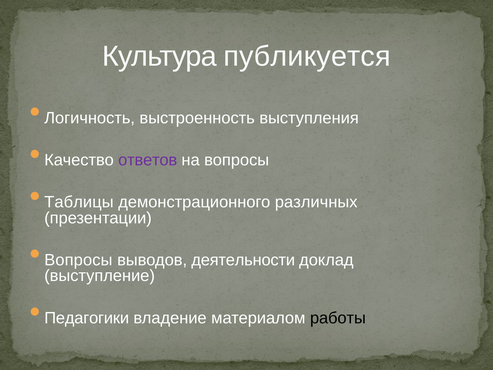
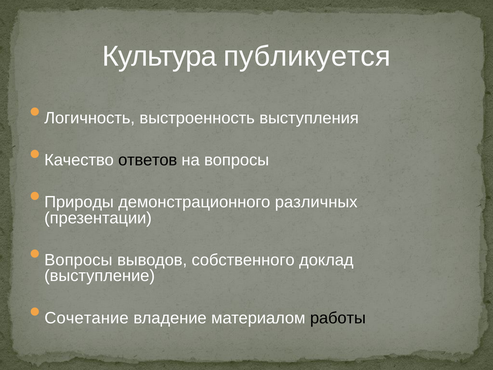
ответов colour: purple -> black (148, 160)
Таблицы: Таблицы -> Природы (79, 202)
деятельности: деятельности -> собственного (243, 260)
Педагогики: Педагогики -> Сочетание (87, 318)
